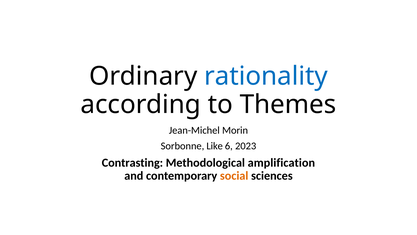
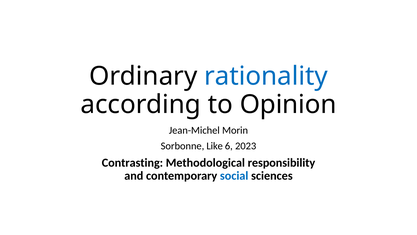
Themes: Themes -> Opinion (288, 104)
amplification: amplification -> responsibility (281, 162)
social colour: orange -> blue (234, 175)
